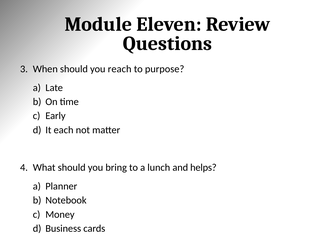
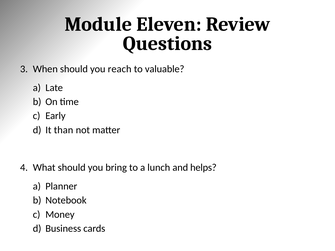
purpose: purpose -> valuable (165, 69)
each: each -> than (64, 130)
